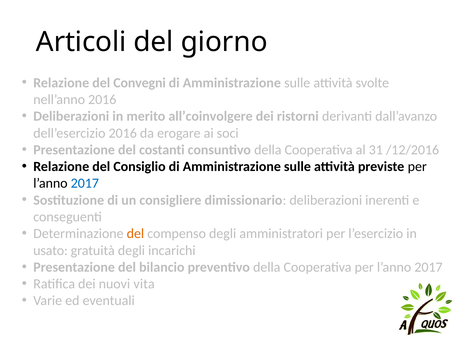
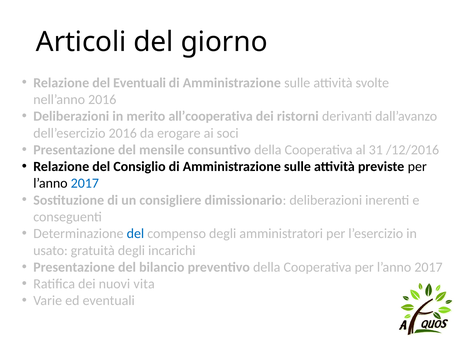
del Convegni: Convegni -> Eventuali (140, 83)
all’coinvolgere: all’coinvolgere -> all’cooperativa (211, 116)
costanti: costanti -> mensile (162, 150)
del colour: orange -> blue (135, 233)
